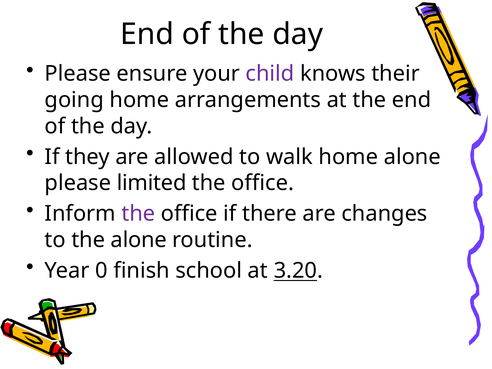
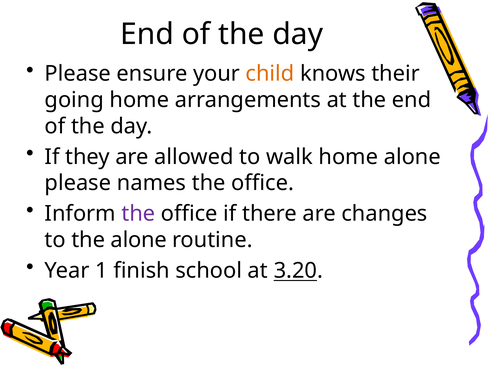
child colour: purple -> orange (270, 74)
limited: limited -> names (151, 183)
0: 0 -> 1 (101, 271)
